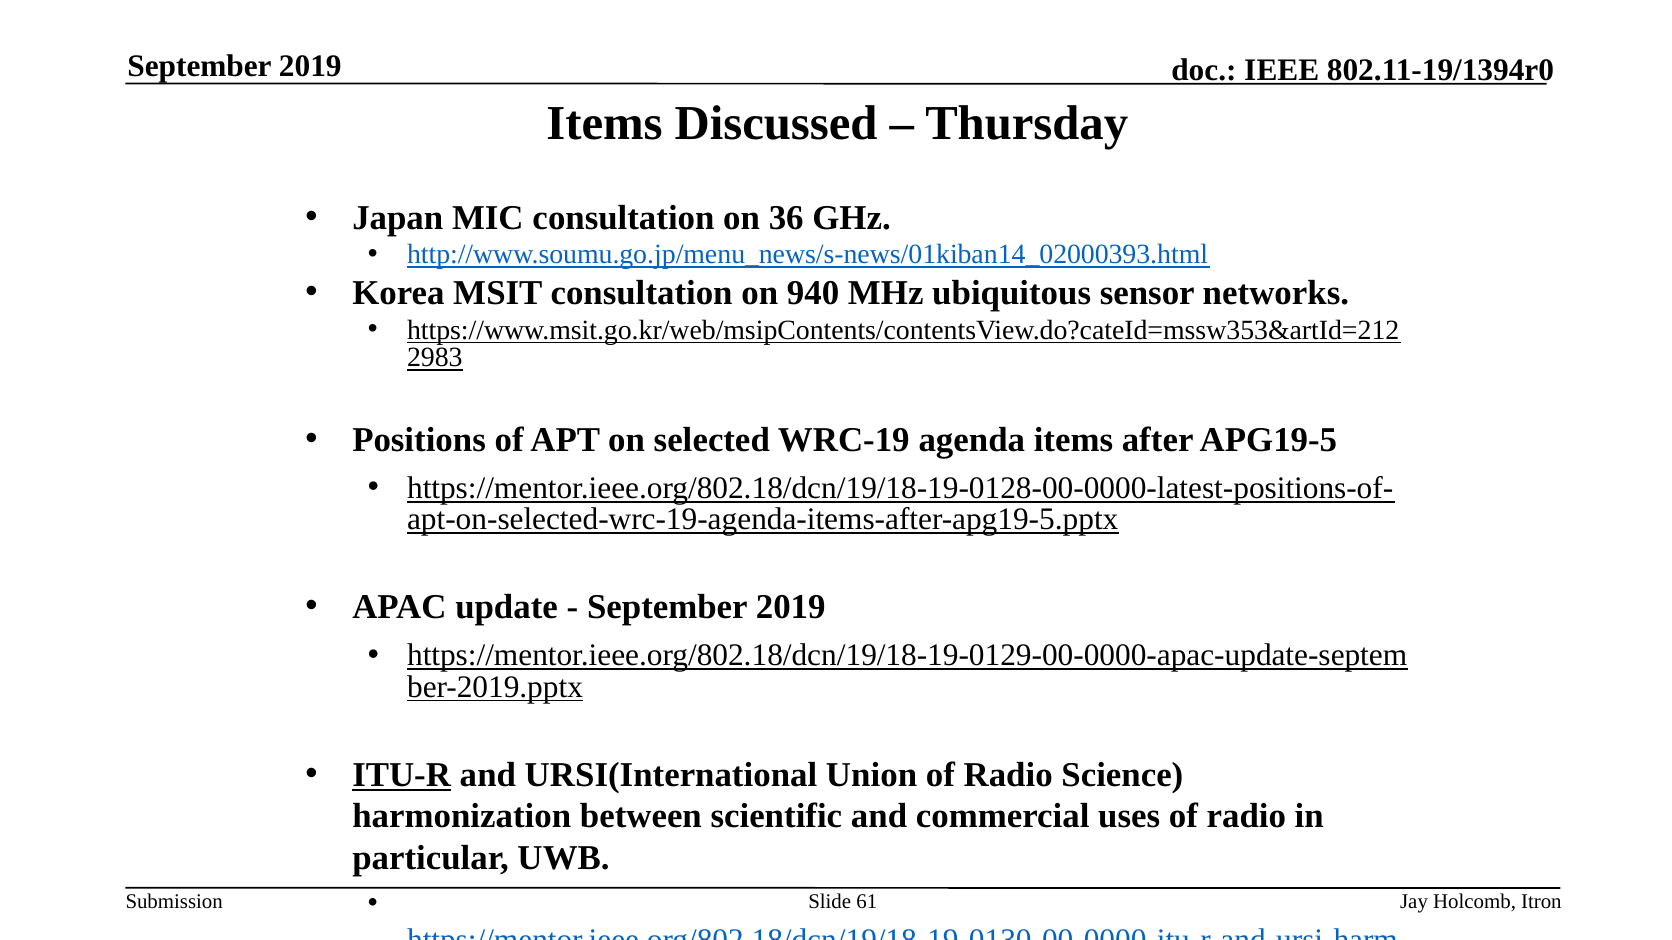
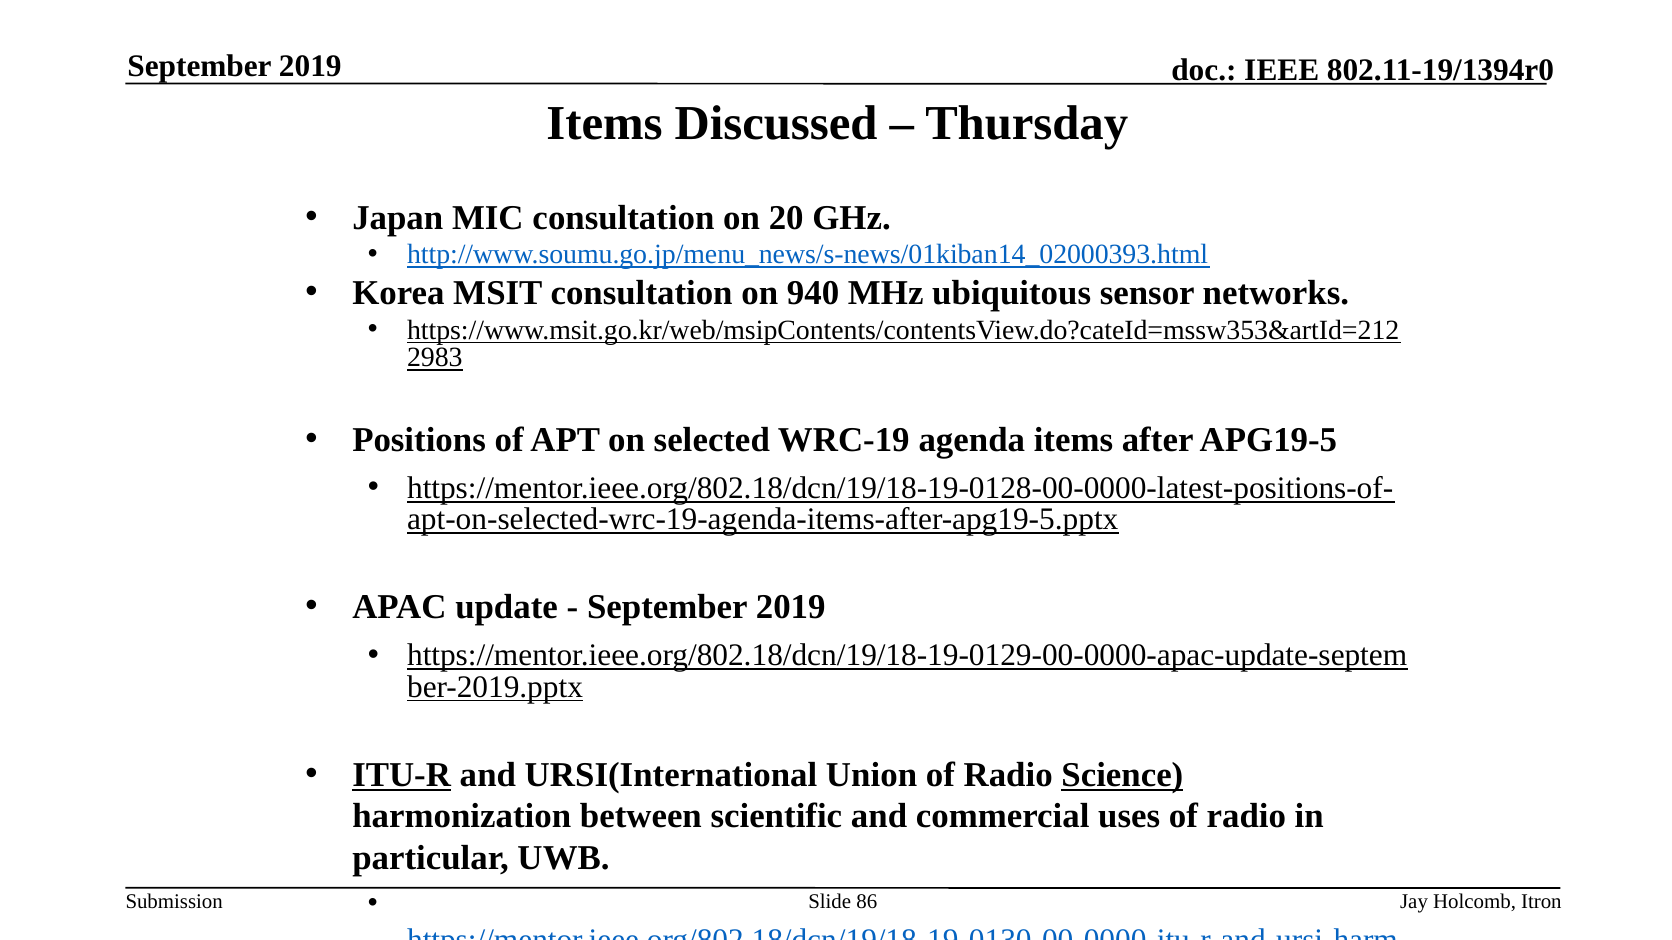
36: 36 -> 20 (786, 218)
Science underline: none -> present (1122, 775)
61: 61 -> 86 (867, 902)
